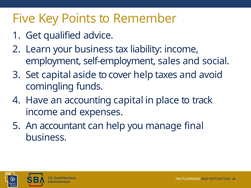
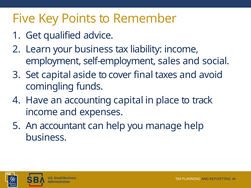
cover help: help -> final (143, 75)
manage final: final -> help (194, 126)
